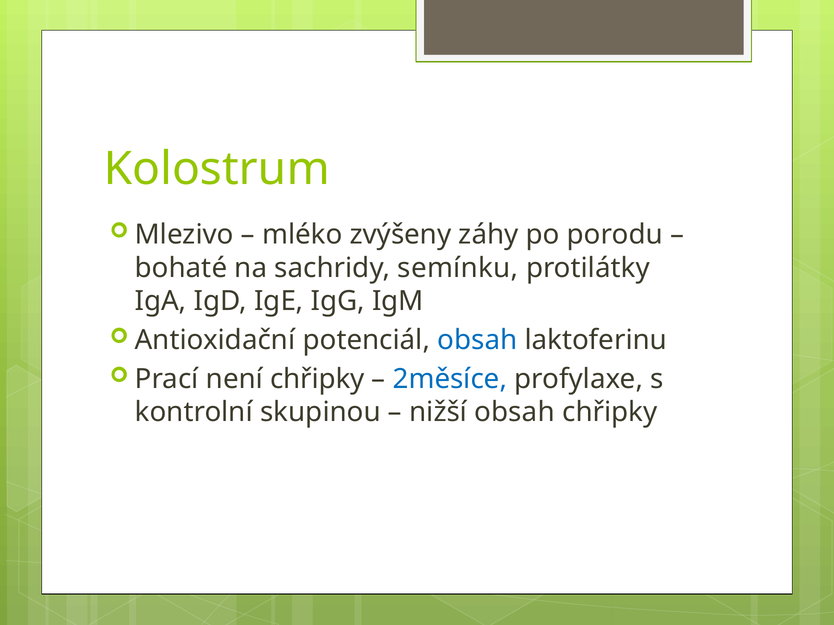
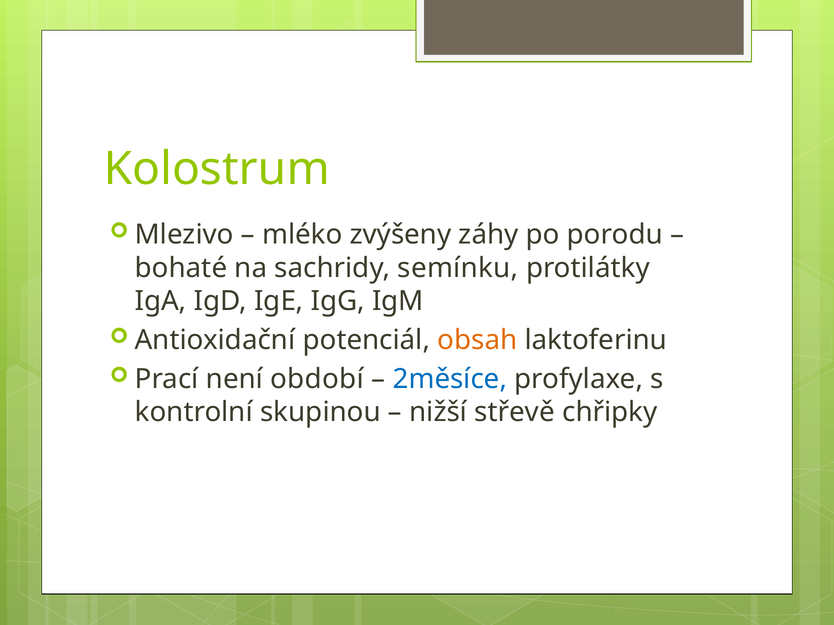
obsah colour: blue -> orange (477, 340)
není chřipky: chřipky -> období (317, 379)
nižší obsah: obsah -> střevě (515, 413)
